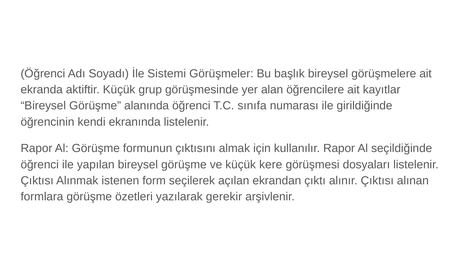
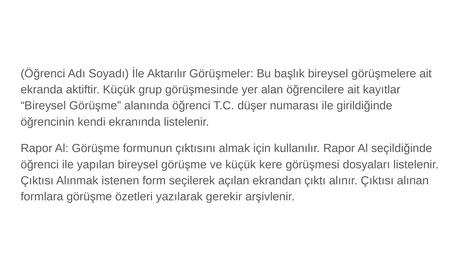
Sistemi: Sistemi -> Aktarılır (167, 73)
sınıfa: sınıfa -> düşer (252, 106)
